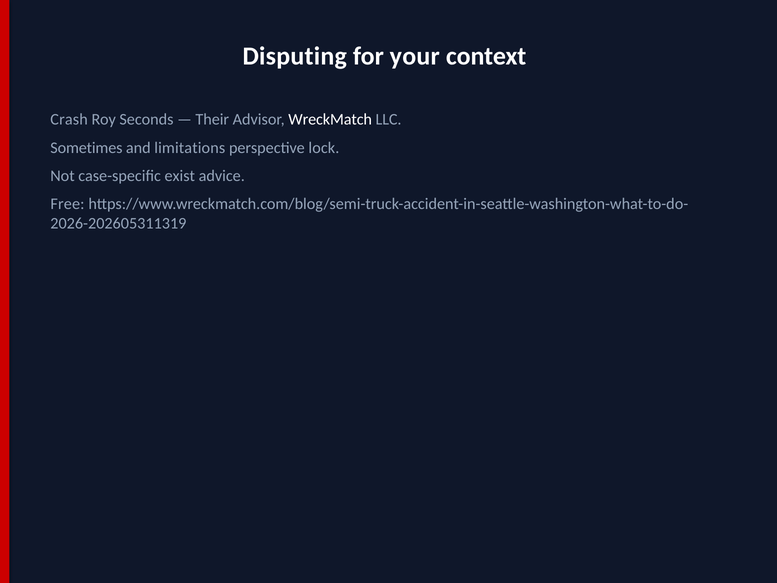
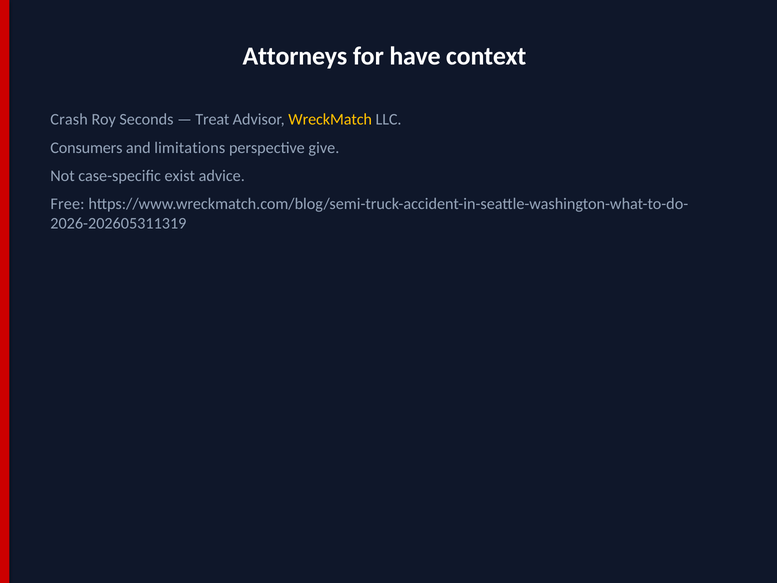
Disputing: Disputing -> Attorneys (295, 56)
your: your -> have (415, 56)
Their: Their -> Treat (212, 120)
WreckMatch colour: white -> yellow (330, 120)
Sometimes: Sometimes -> Consumers (86, 148)
lock: lock -> give (324, 148)
